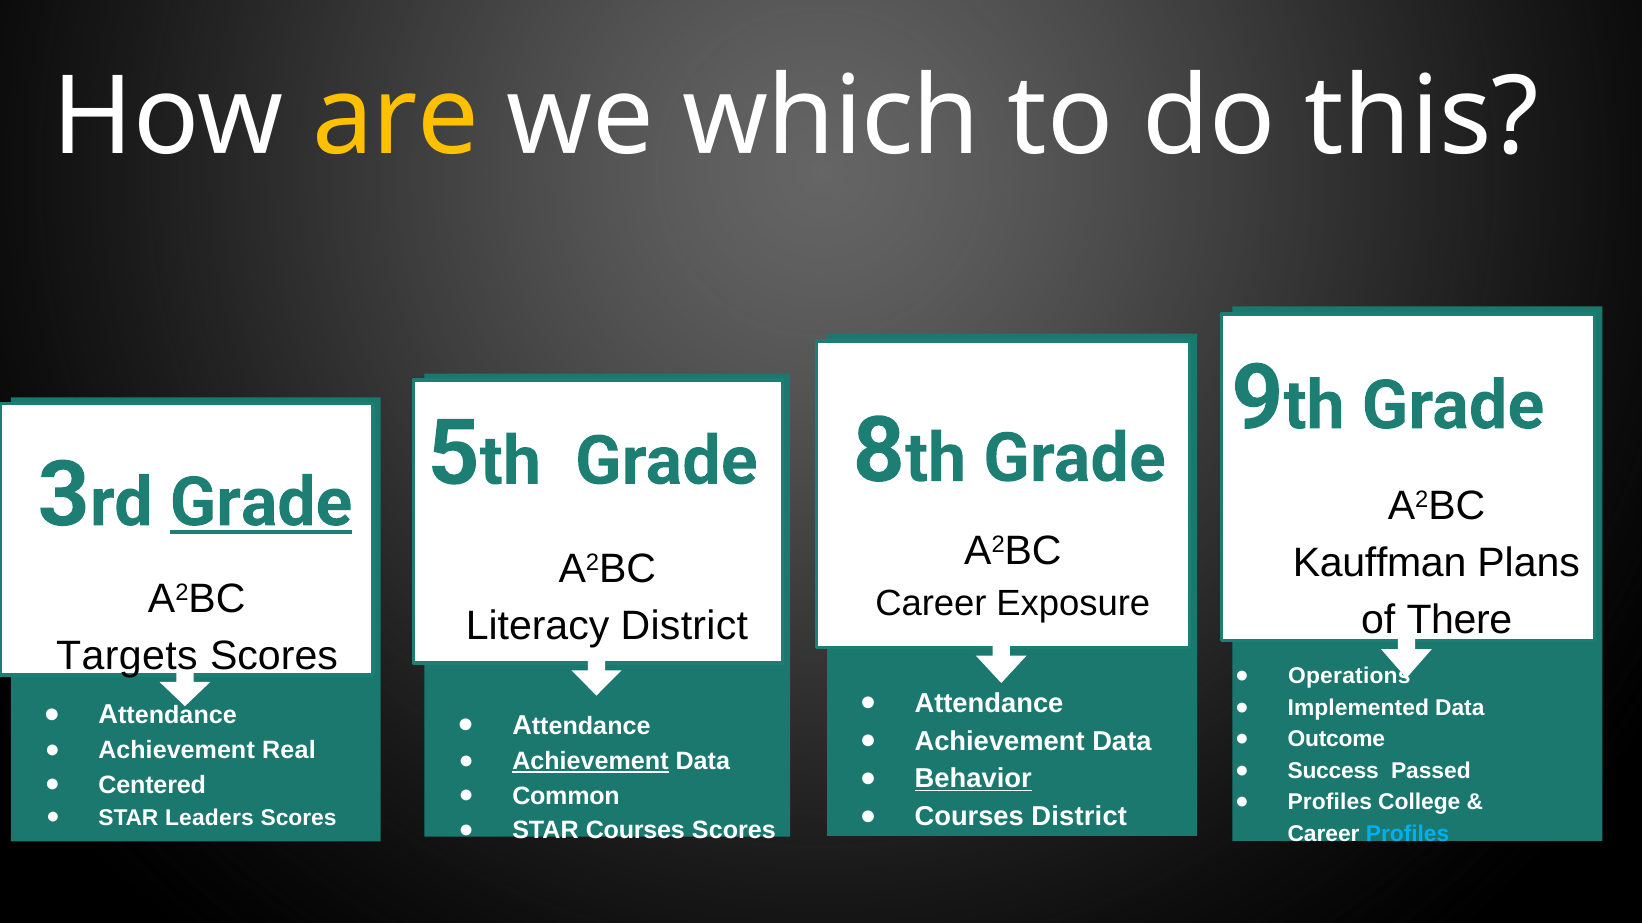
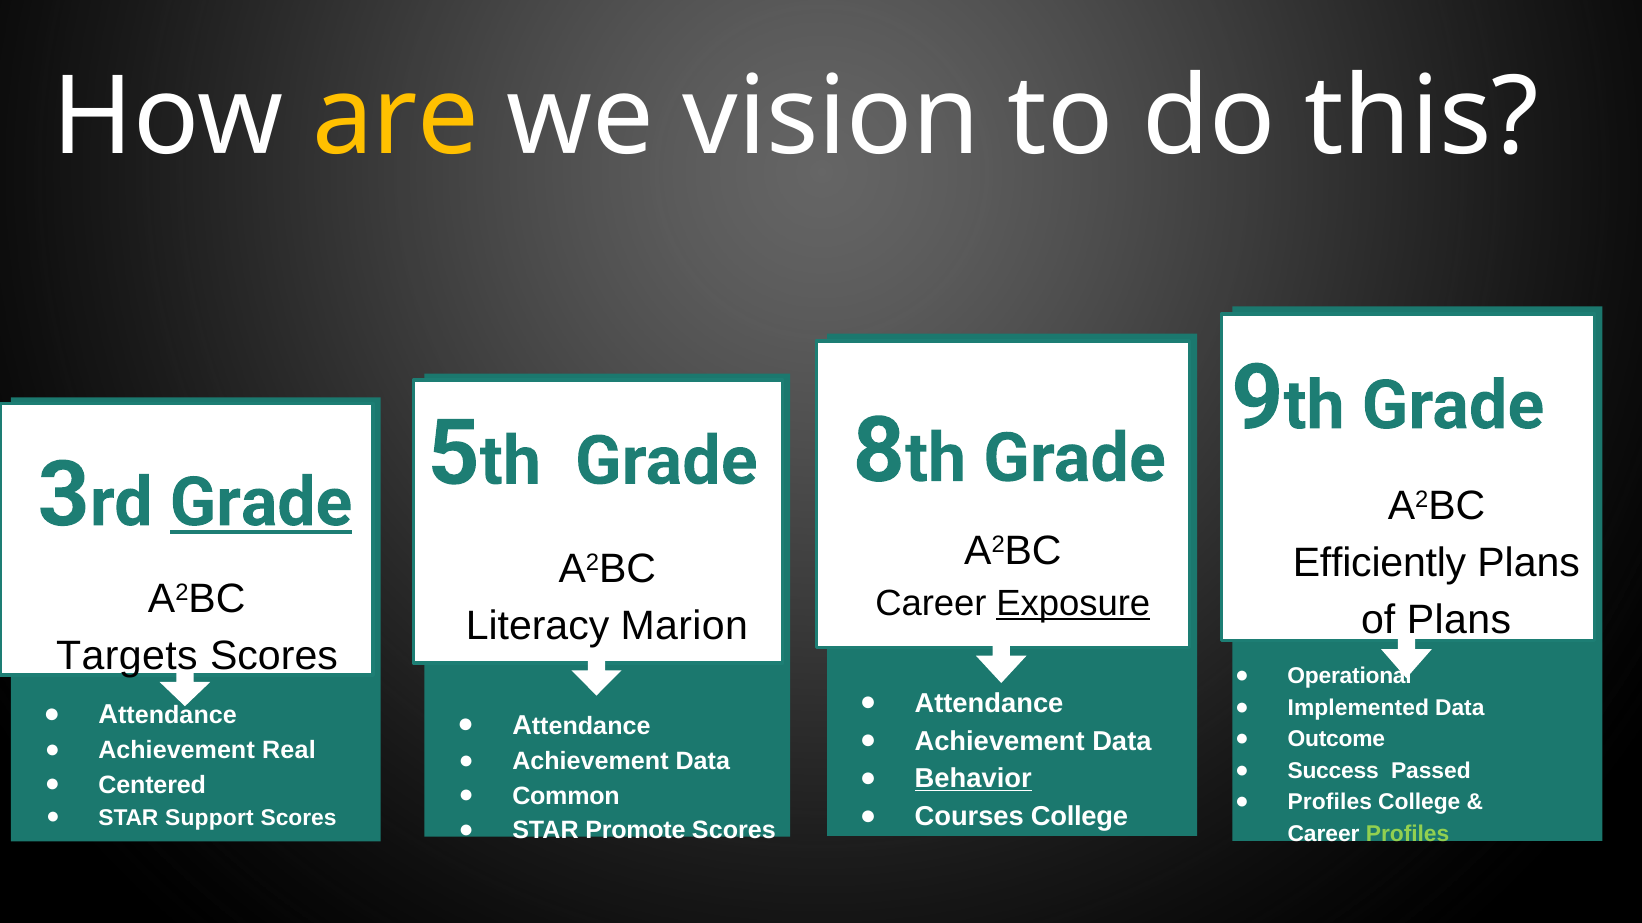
which: which -> vision (831, 117)
Kauffman: Kauffman -> Efficiently (1380, 563)
Exposure underline: none -> present (1073, 604)
of There: There -> Plans (1459, 620)
Literacy District: District -> Marion (684, 626)
Operations: Operations -> Operational (1350, 677)
Achievement underline: present -> none (590, 762)
Courses District: District -> College (1079, 817)
Leaders: Leaders -> Support (209, 818)
STAR Courses: Courses -> Promote (635, 831)
Profiles colour: light blue -> light green (1408, 834)
